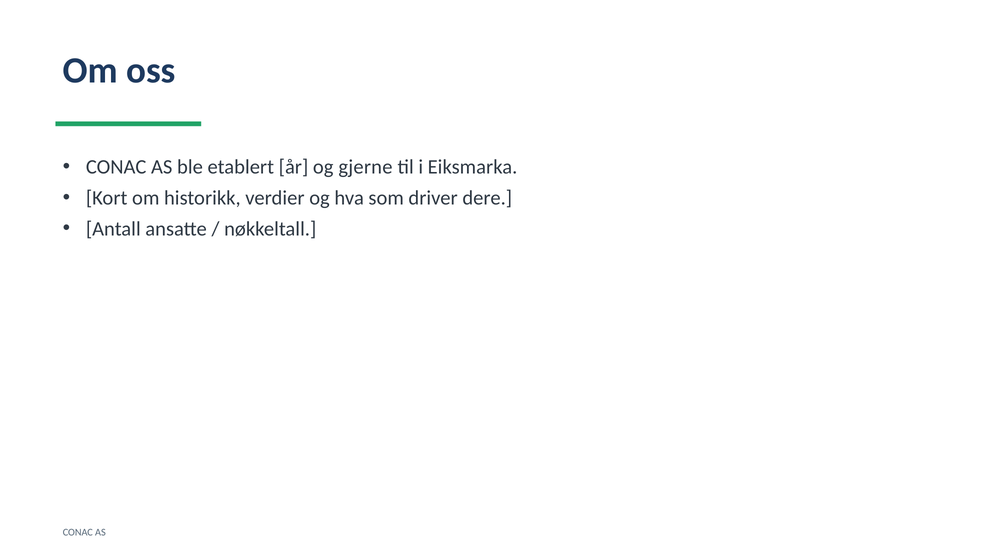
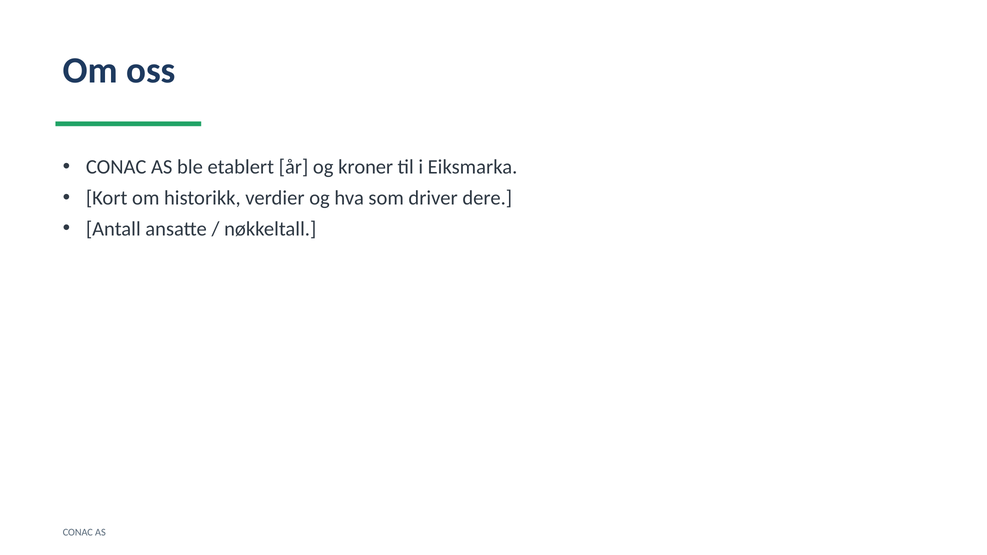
gjerne: gjerne -> kroner (366, 167)
